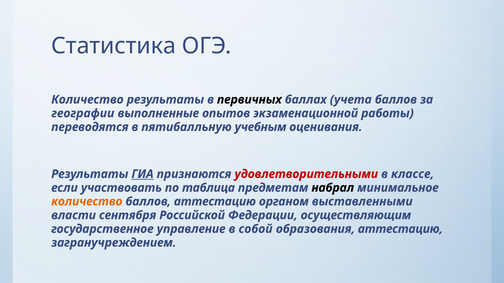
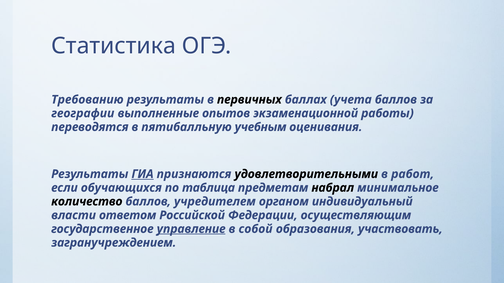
Количество: Количество -> Требованию (87, 100)
удовлетворительными colour: red -> black (306, 174)
классе: классе -> работ (413, 174)
участвовать: участвовать -> обучающихся (121, 188)
количество colour: orange -> black (87, 202)
баллов аттестацию: аттестацию -> учредителем (215, 202)
выставленными: выставленными -> индивидуальный (362, 202)
сентября: сентября -> ответом (128, 216)
управление underline: none -> present (191, 229)
образования аттестацию: аттестацию -> участвовать (400, 229)
